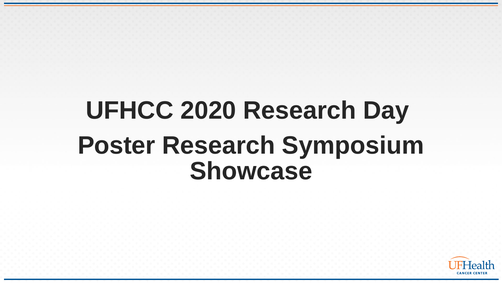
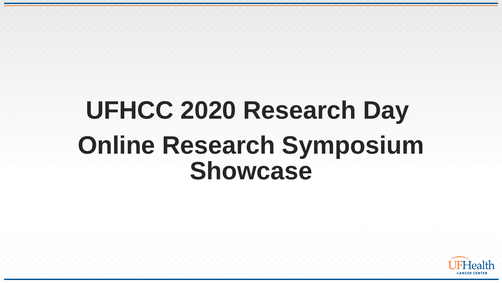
Poster: Poster -> Online (116, 145)
